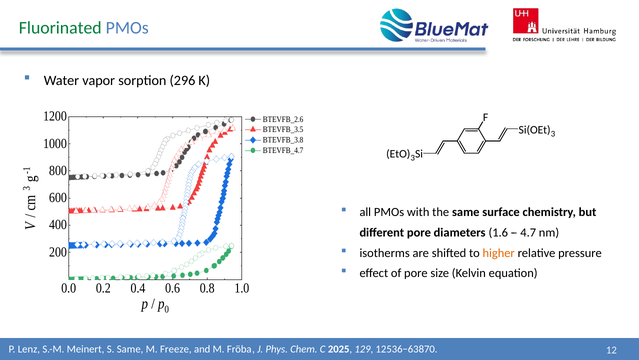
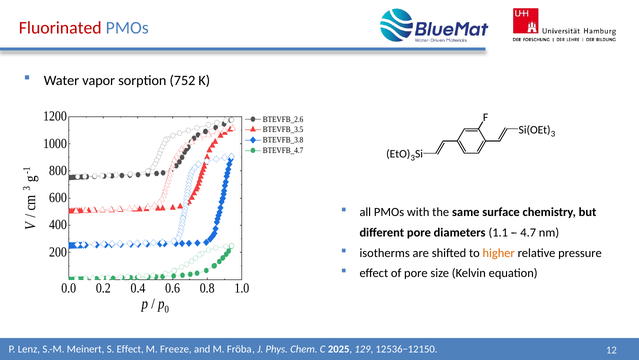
Fluorinated colour: green -> red (60, 28)
296: 296 -> 752 (182, 80)
1.6: 1.6 -> 1.1 (498, 232)
S Same: Same -> Effect (130, 349)
12536−63870: 12536−63870 -> 12536−12150 (407, 349)
